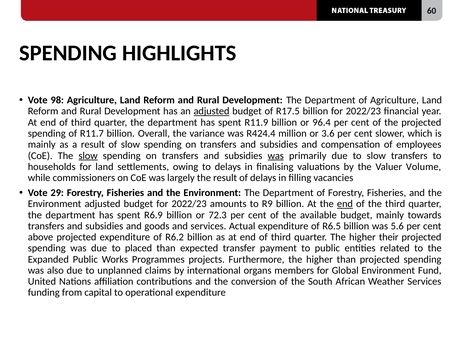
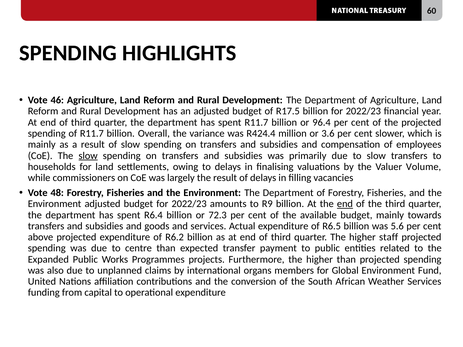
98: 98 -> 46 (57, 100)
adjusted underline: present -> none (212, 111)
spent R11.9: R11.9 -> R11.7 (256, 122)
was underline: present -> none (276, 156)
29: 29 -> 48 (57, 193)
R6.9: R6.9 -> R6.4 (153, 215)
their: their -> staff (389, 237)
placed: placed -> centre (138, 248)
